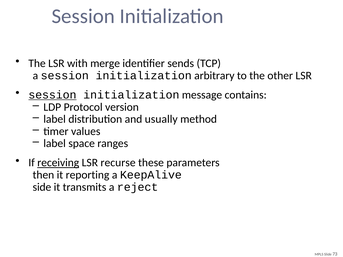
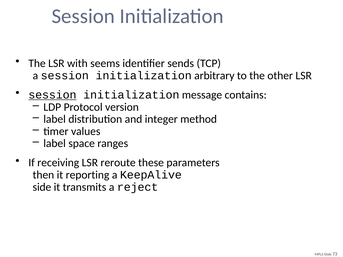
merge: merge -> seems (105, 63)
usually: usually -> integer (161, 119)
receiving underline: present -> none (58, 163)
recurse: recurse -> reroute (118, 163)
